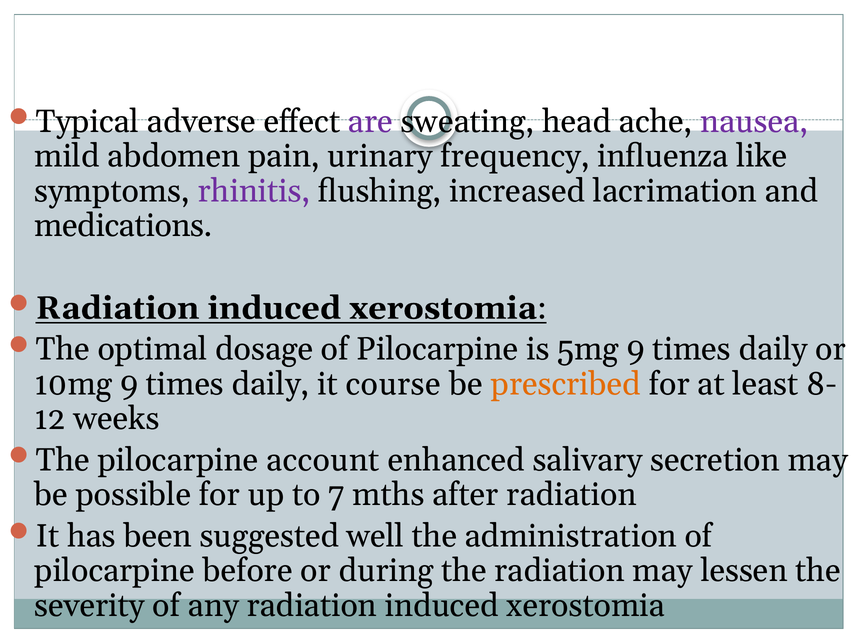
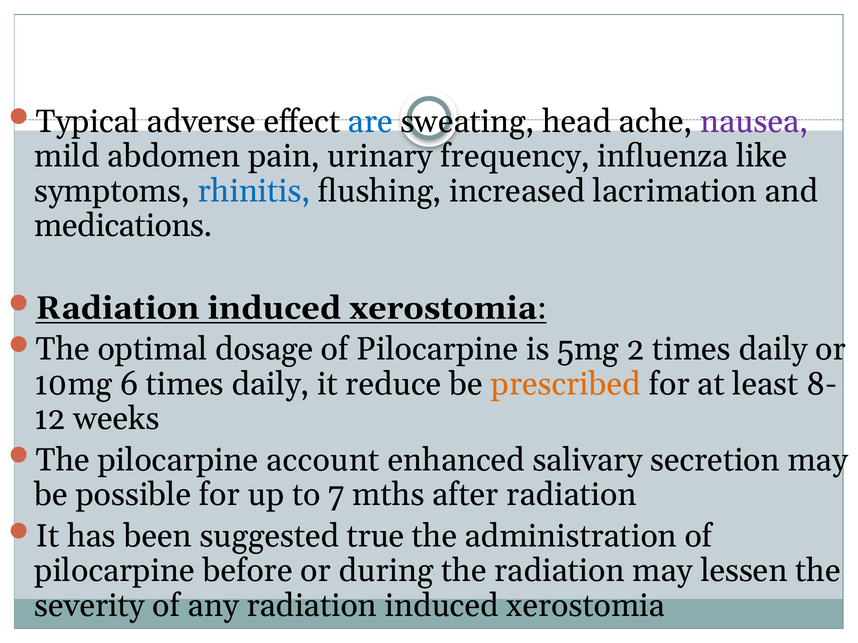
are colour: purple -> blue (370, 122)
rhinitis colour: purple -> blue (254, 191)
5mg 9: 9 -> 2 (636, 350)
10mg 9: 9 -> 6 (129, 384)
course: course -> reduce (393, 384)
well: well -> true (376, 536)
